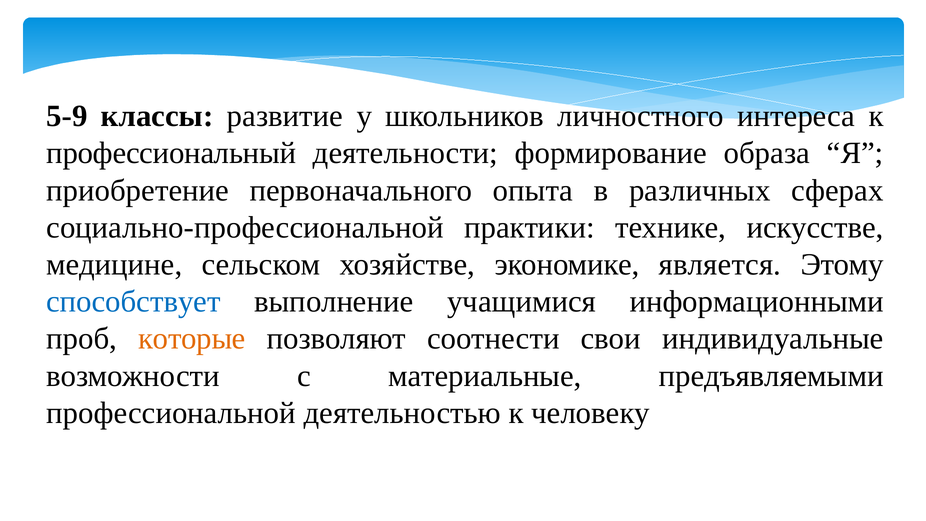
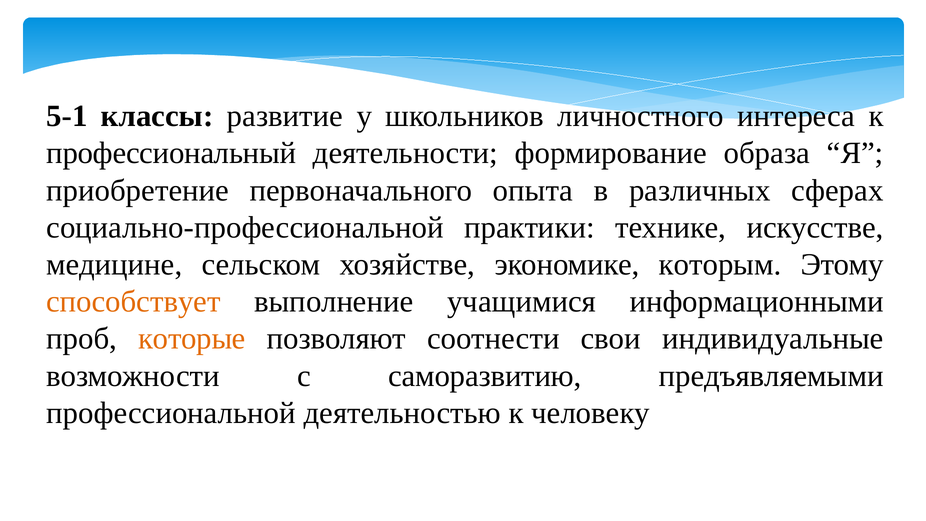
5-9: 5-9 -> 5-1 (67, 116)
является: является -> которым (720, 264)
способствует colour: blue -> orange (133, 302)
материальные: материальные -> саморазвитию (485, 376)
